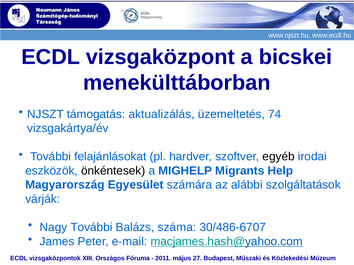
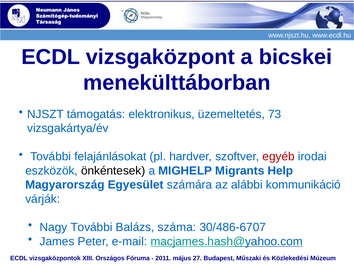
aktualizálás: aktualizálás -> elektronikus (162, 114)
74: 74 -> 73 (275, 114)
egyéb colour: black -> red (279, 157)
szolgáltatások: szolgáltatások -> kommunikáció (303, 185)
